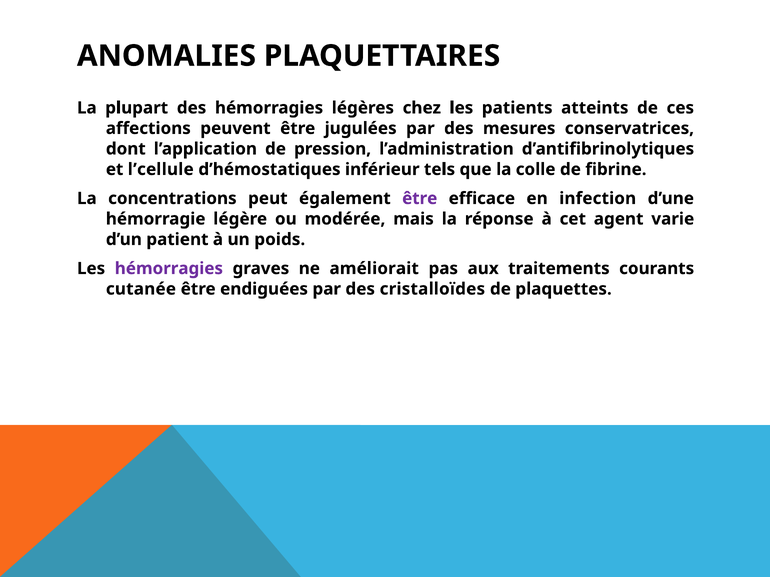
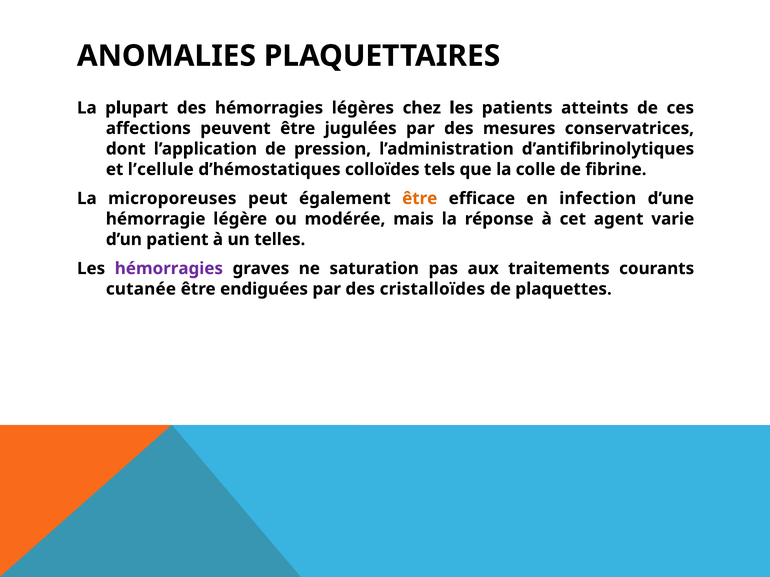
inférieur: inférieur -> colloïdes (382, 170)
concentrations: concentrations -> microporeuses (172, 199)
être colour: purple -> orange (420, 199)
poids: poids -> telles (280, 240)
améliorait: améliorait -> saturation (374, 269)
